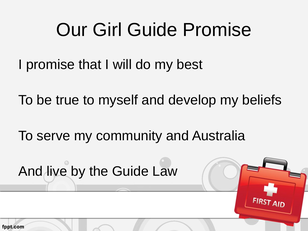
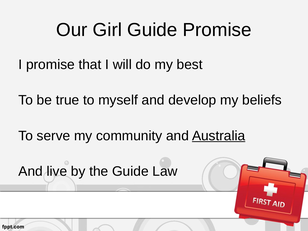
Australia underline: none -> present (219, 136)
